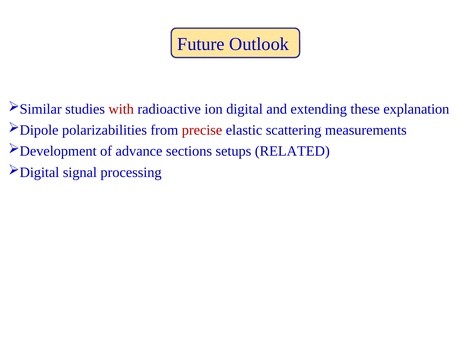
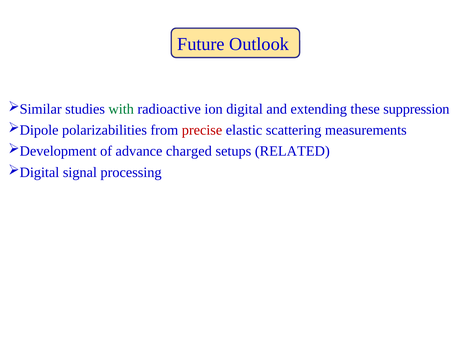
with colour: red -> green (121, 109)
explanation: explanation -> suppression (416, 109)
sections: sections -> charged (189, 151)
